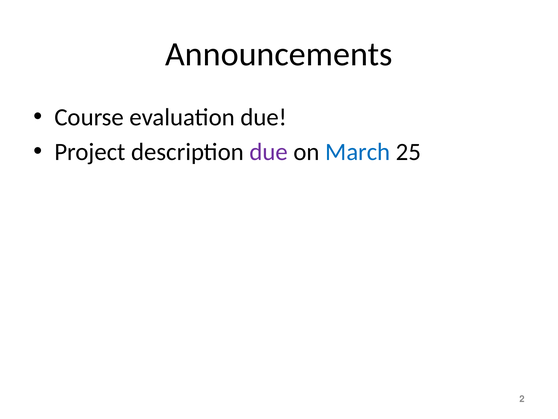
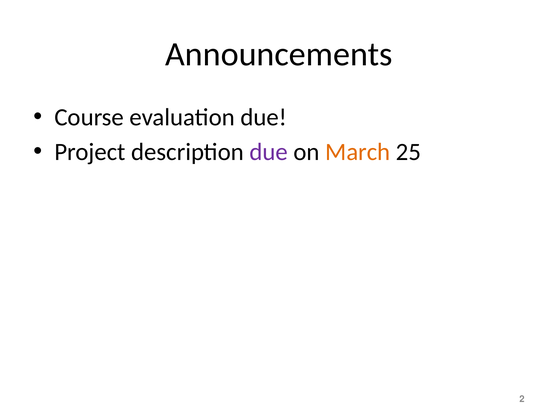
March colour: blue -> orange (358, 152)
